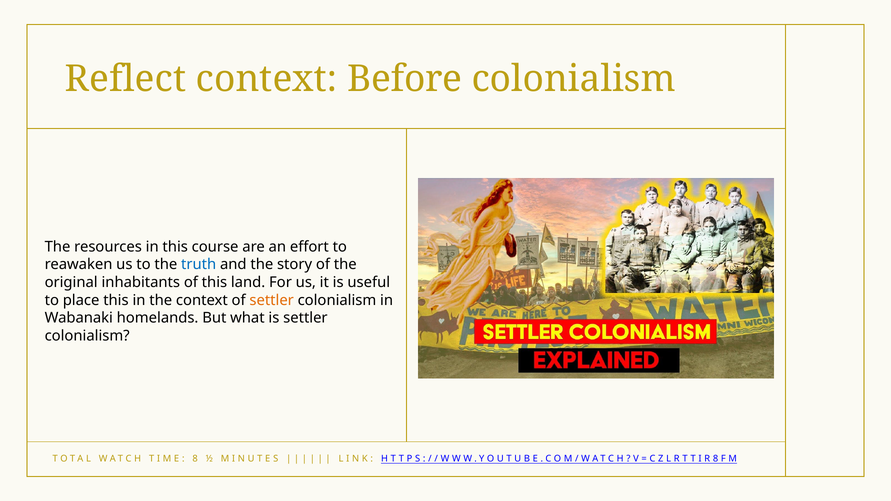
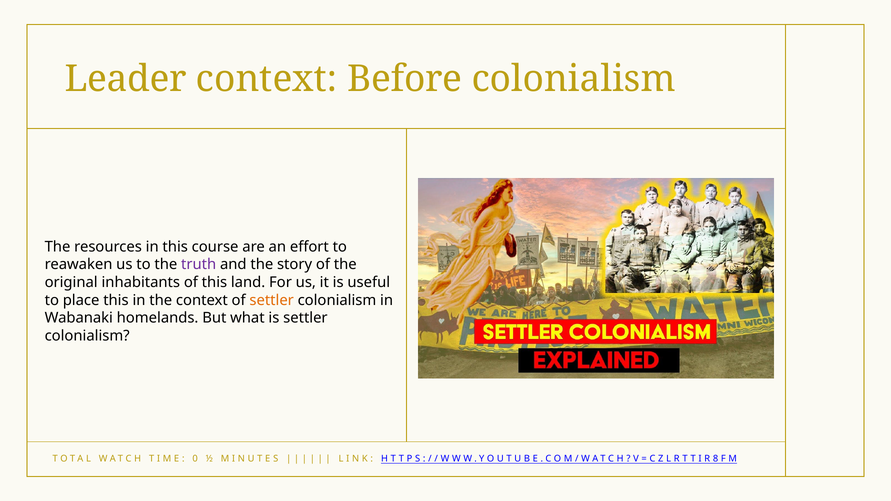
Reflect: Reflect -> Leader (126, 79)
truth colour: blue -> purple (199, 265)
8: 8 -> 0 (195, 459)
